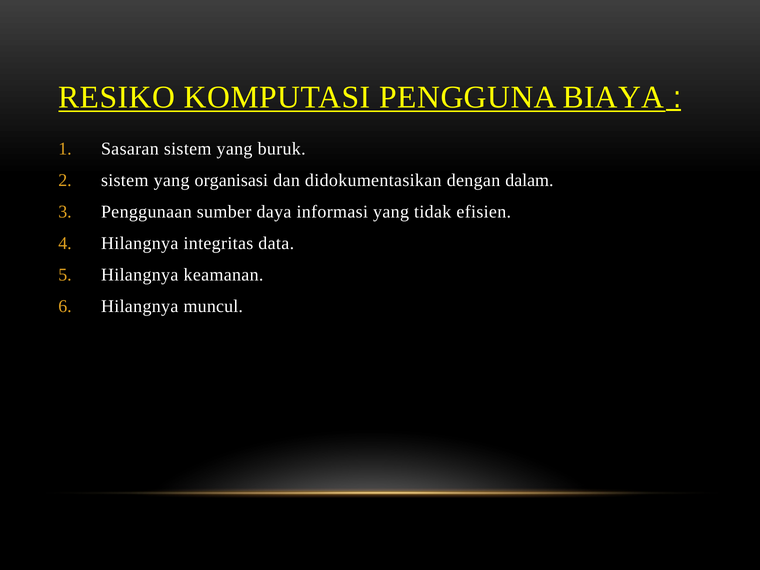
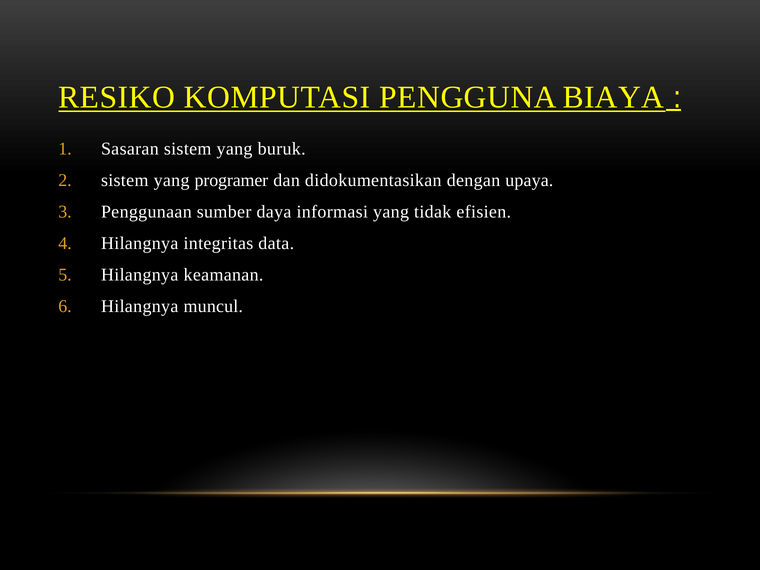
organisasi: organisasi -> programer (231, 180)
dalam: dalam -> upaya (529, 180)
